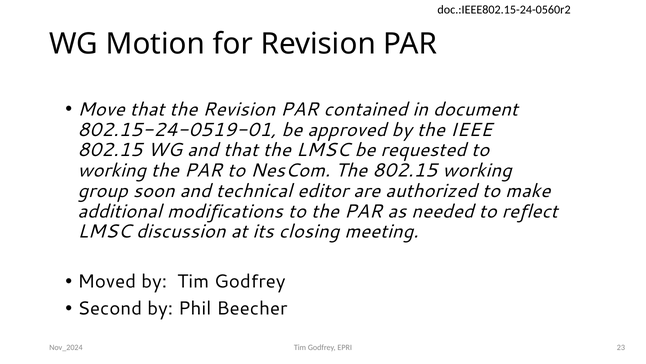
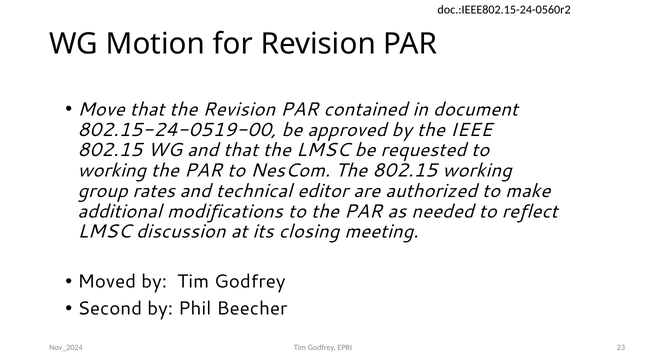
802.15-24-0519-01: 802.15-24-0519-01 -> 802.15-24-0519-00 (177, 130)
soon: soon -> rates (154, 191)
